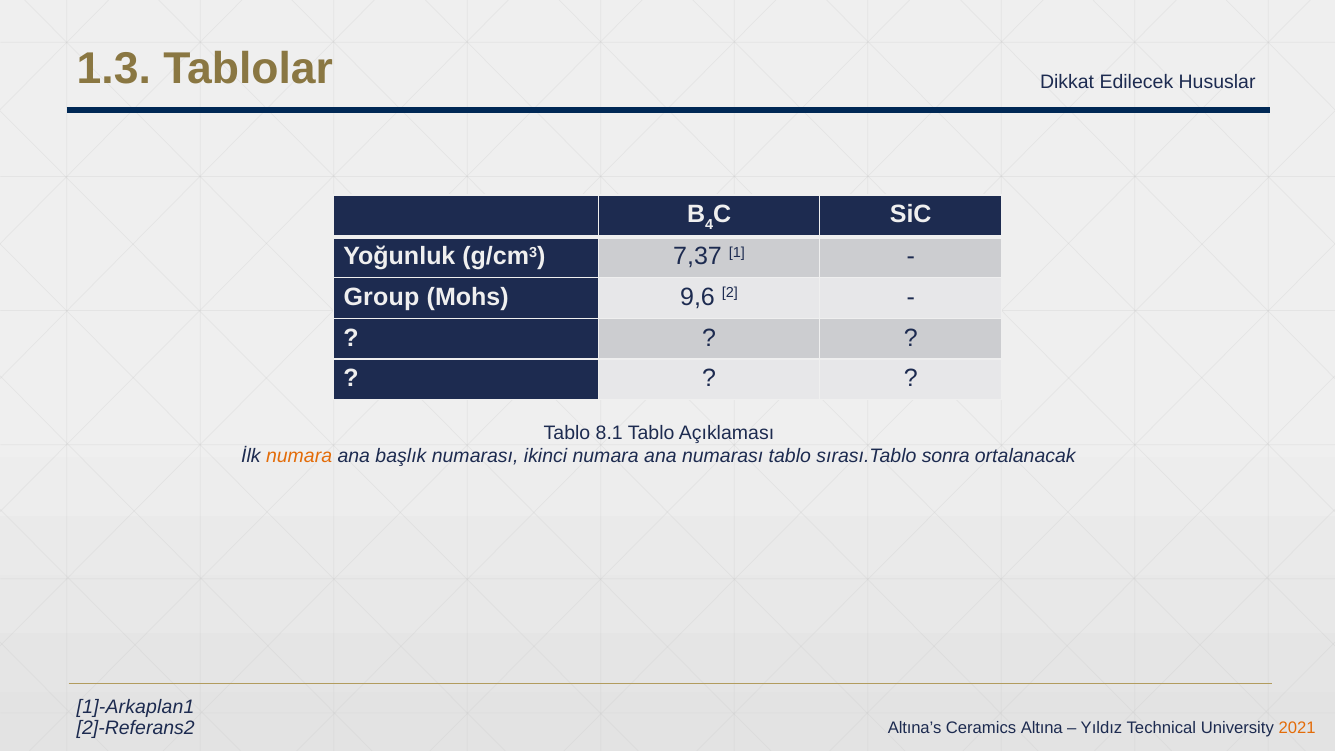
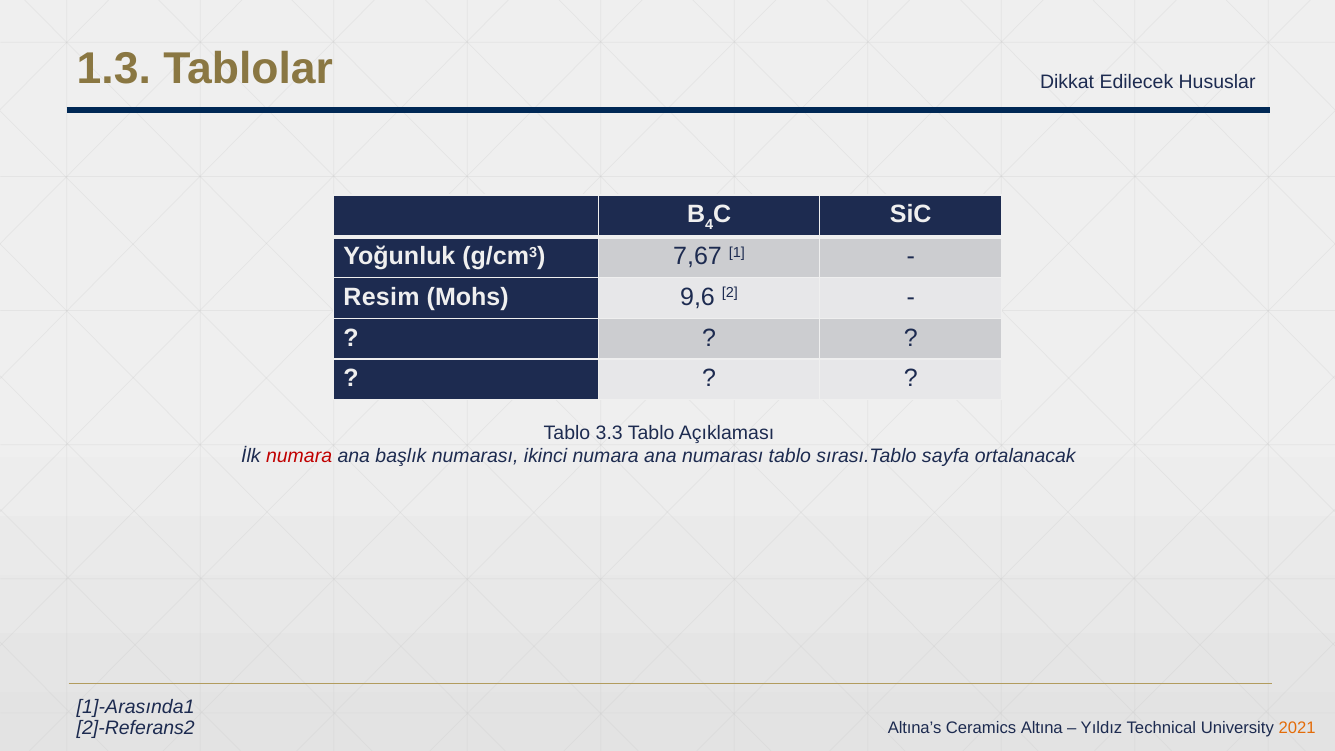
7,37: 7,37 -> 7,67 (698, 257)
Group: Group -> Resim (382, 297)
8.1: 8.1 -> 3.3 (609, 433)
numara colour: orange -> red (299, 456)
sonra: sonra -> sayfa (946, 456)
1]-Arkaplan1: 1]-Arkaplan1 -> 1]-Arasında1 (136, 707)
